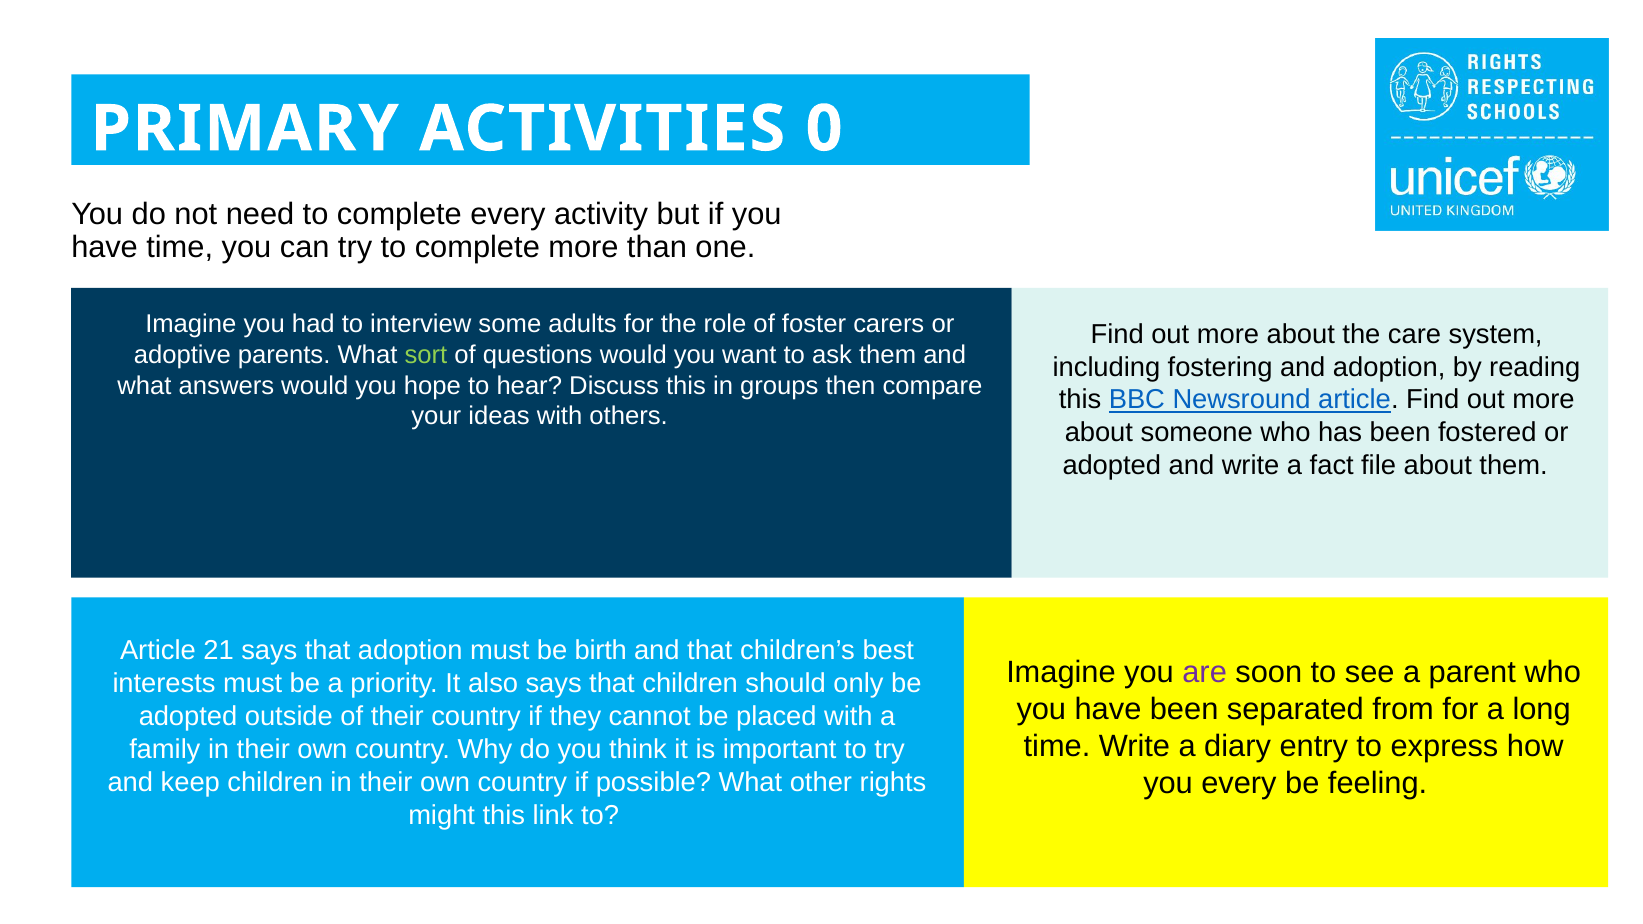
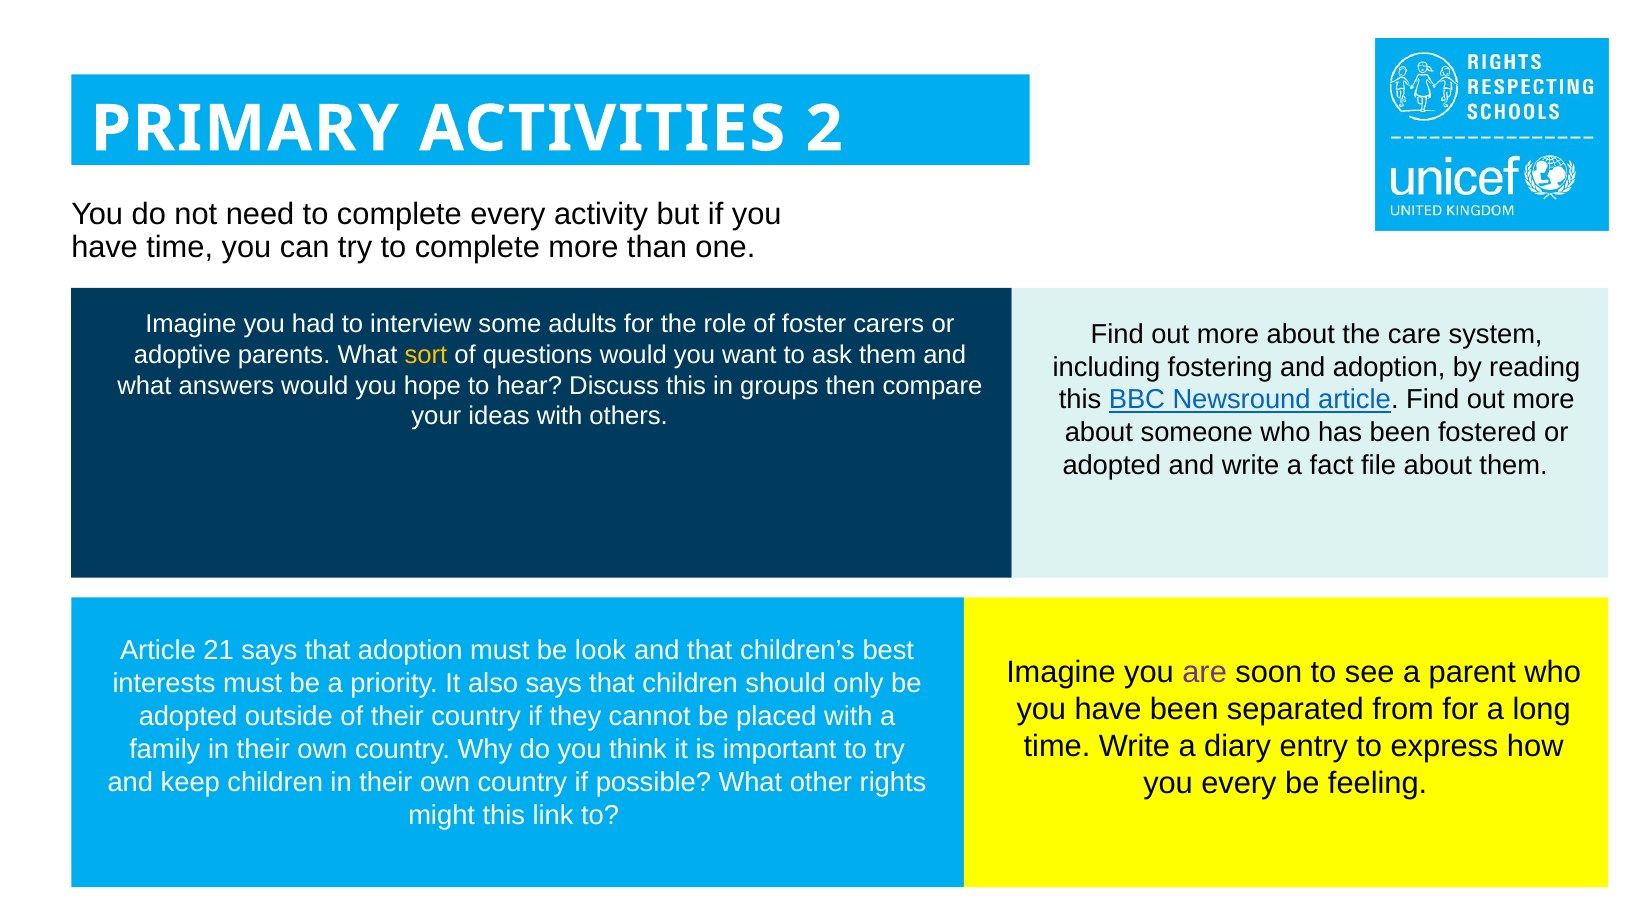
0: 0 -> 2 (824, 129)
sort colour: light green -> yellow (426, 355)
birth: birth -> look (600, 651)
